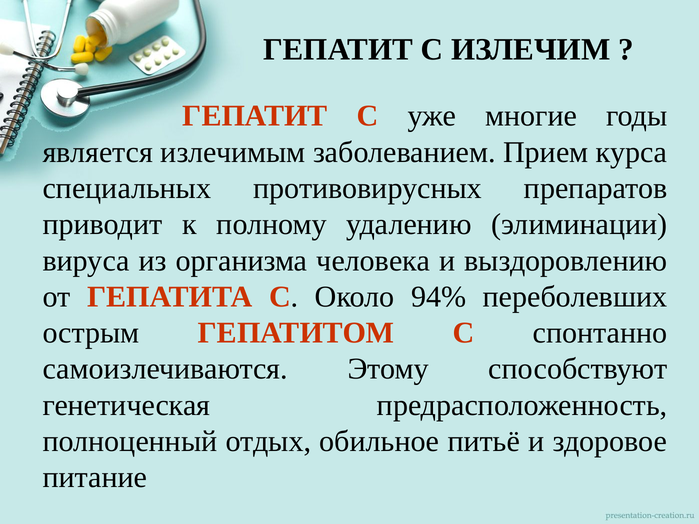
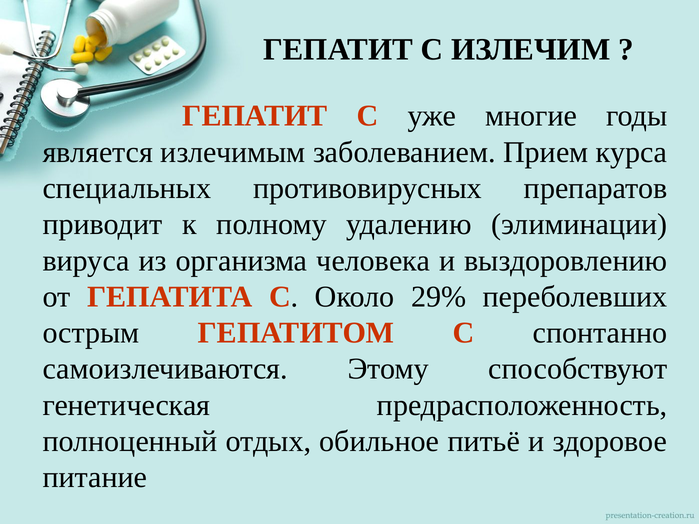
94%: 94% -> 29% (439, 297)
